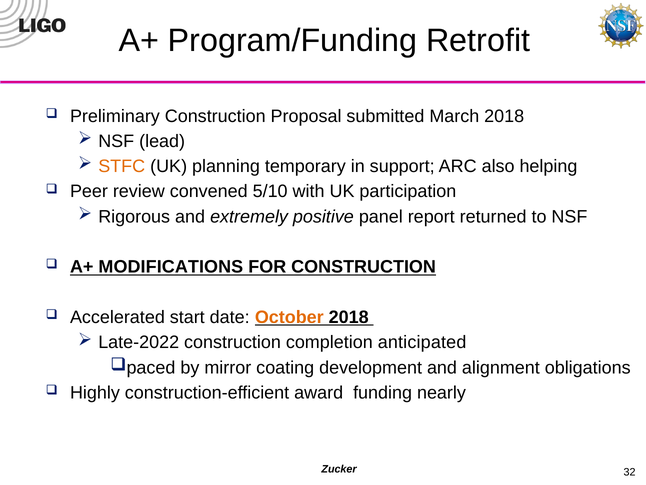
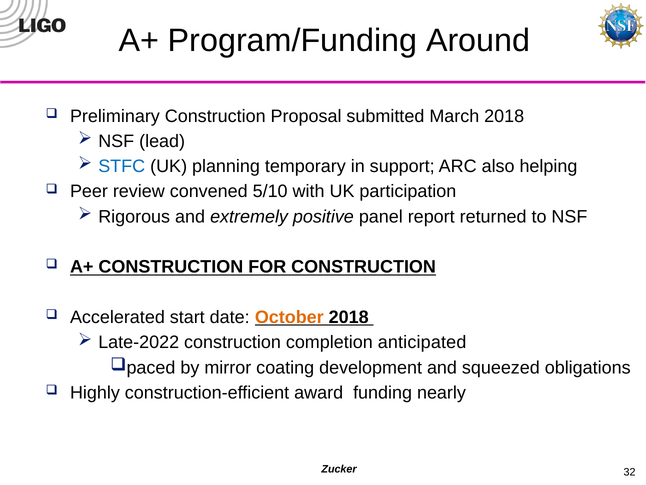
Retrofit: Retrofit -> Around (478, 41)
STFC colour: orange -> blue (122, 166)
A+ MODIFICATIONS: MODIFICATIONS -> CONSTRUCTION (171, 267)
alignment: alignment -> squeezed (501, 367)
